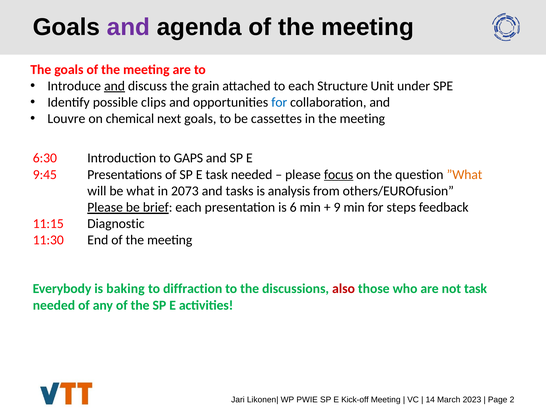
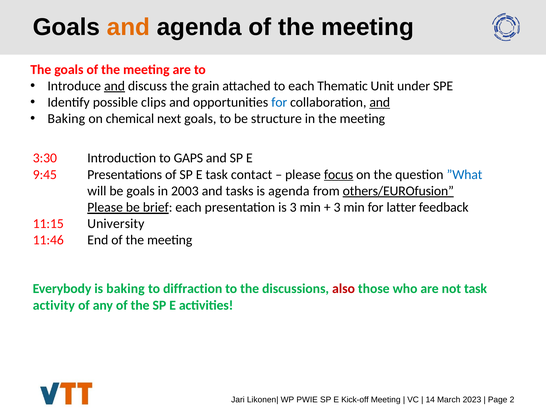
and colour: purple -> orange (128, 27)
Structure: Structure -> Thematic (343, 86)
and underline: none -> present (380, 102)
Louvre: Louvre -> Baking (66, 119)
cassettes: cassettes -> structure (276, 119)
6:30: 6:30 -> 3:30 (45, 158)
E task needed: needed -> contact (252, 174)
”What colour: orange -> blue (465, 174)
be what: what -> goals (141, 191)
2073: 2073 -> 2003 (185, 191)
is analysis: analysis -> agenda (289, 191)
others/EUROfusion underline: none -> present (398, 191)
is 6: 6 -> 3 (293, 207)
9: 9 -> 3 (337, 207)
steps: steps -> latter (401, 207)
Diagnostic: Diagnostic -> University (116, 223)
11:30: 11:30 -> 11:46 (48, 240)
needed: needed -> activity (54, 305)
